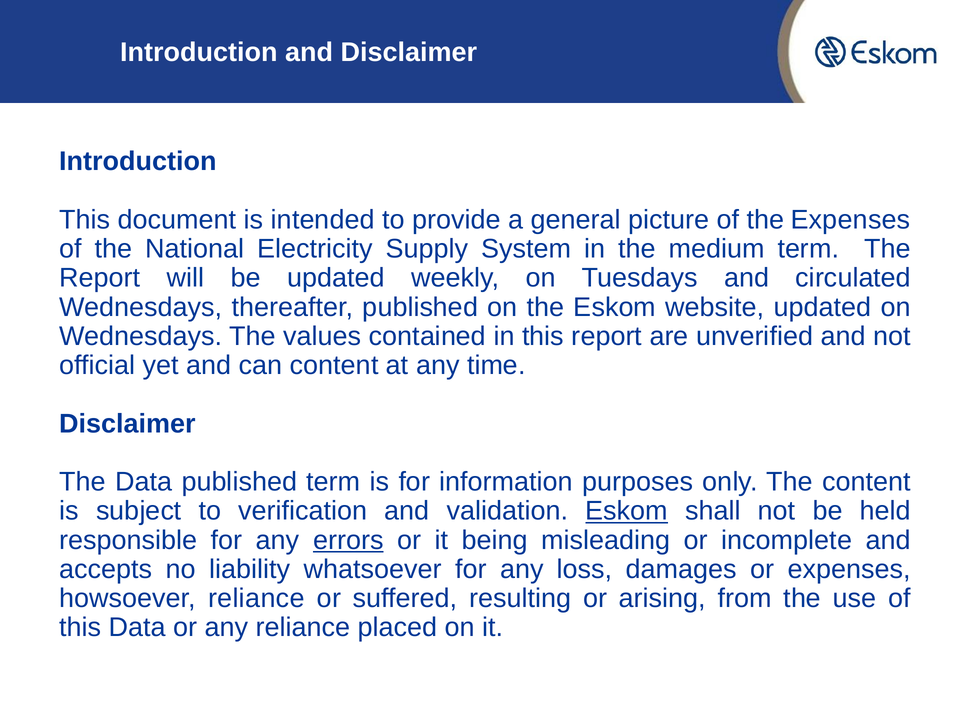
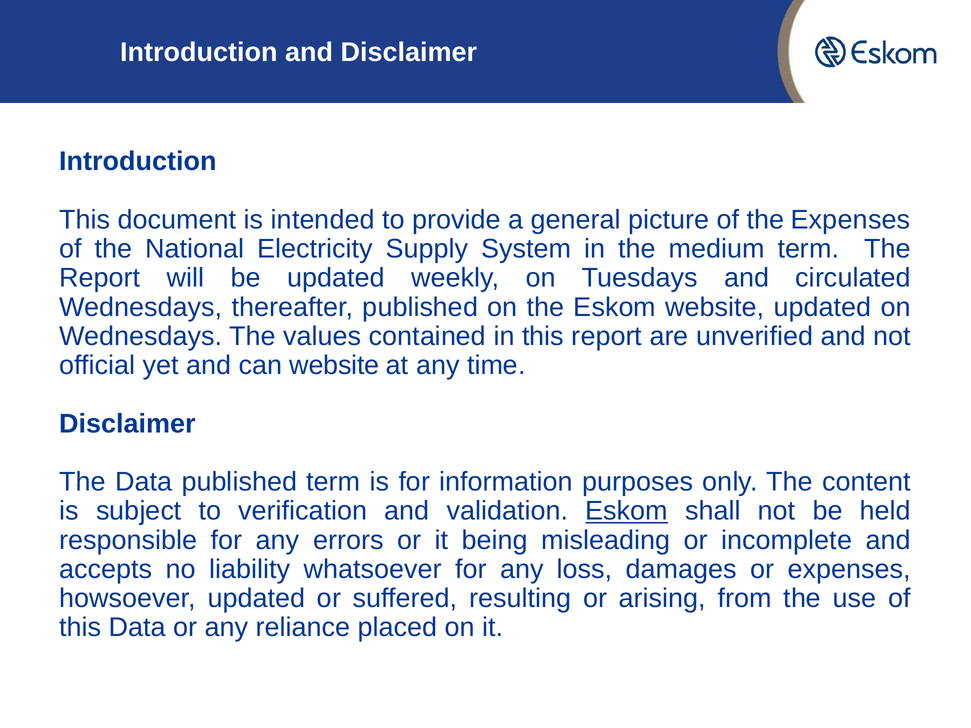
can content: content -> website (334, 366)
errors underline: present -> none (348, 540)
howsoever reliance: reliance -> updated (257, 599)
